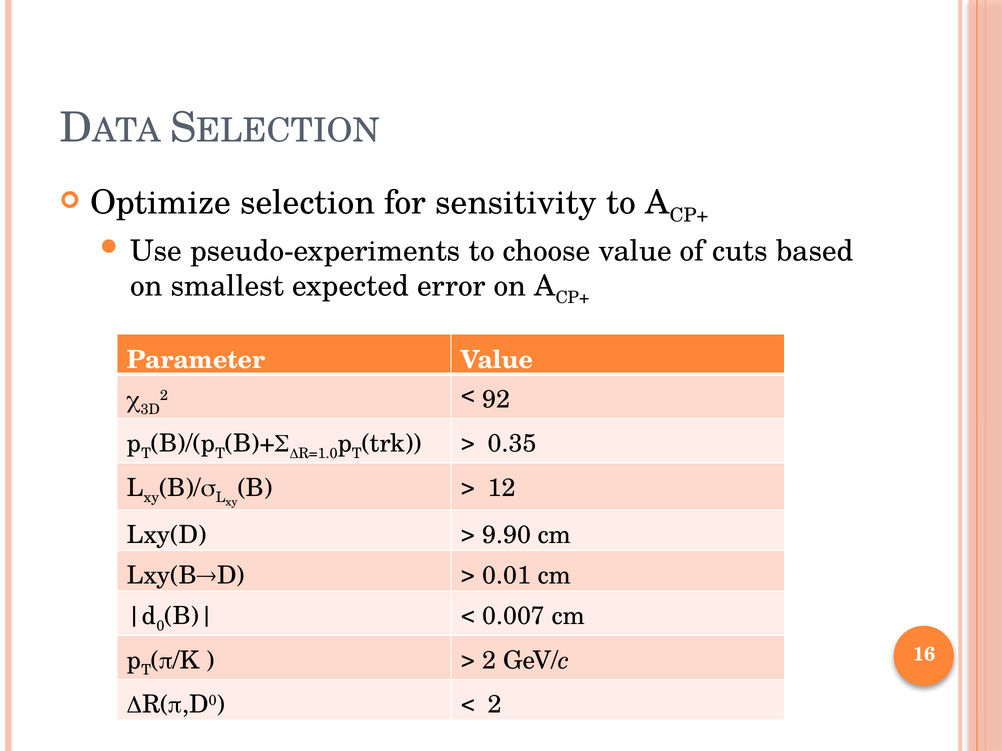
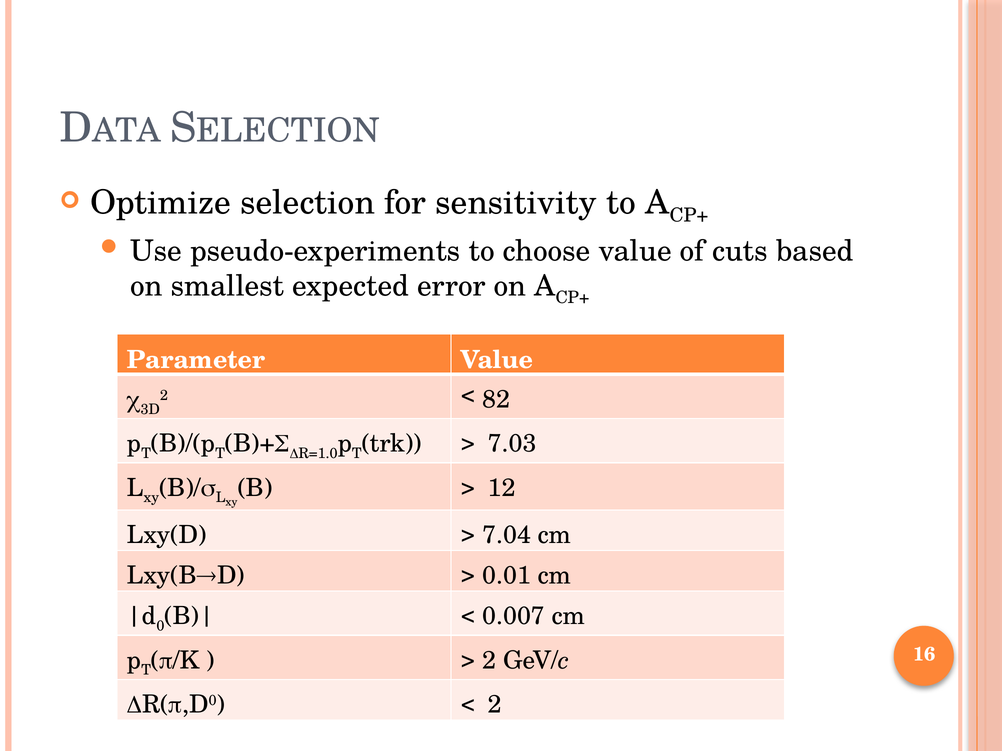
92: 92 -> 82 (496, 400)
0.35: 0.35 -> 7.03 (512, 444)
9.90: 9.90 -> 7.04 (507, 535)
